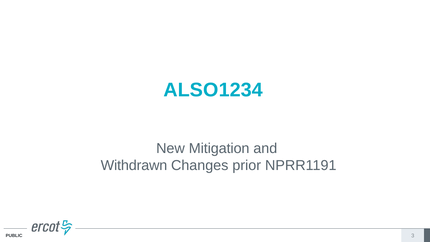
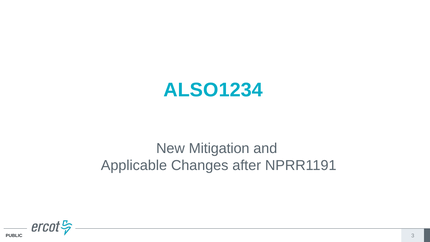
Withdrawn: Withdrawn -> Applicable (134, 165)
prior: prior -> after (247, 165)
